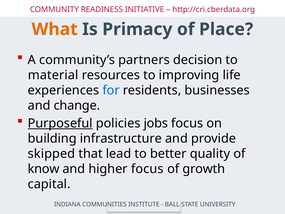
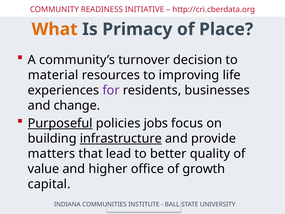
partners: partners -> turnover (144, 60)
for colour: blue -> purple (111, 90)
infrastructure underline: none -> present (121, 138)
skipped: skipped -> matters (51, 154)
know: know -> value (44, 169)
higher focus: focus -> office (147, 169)
